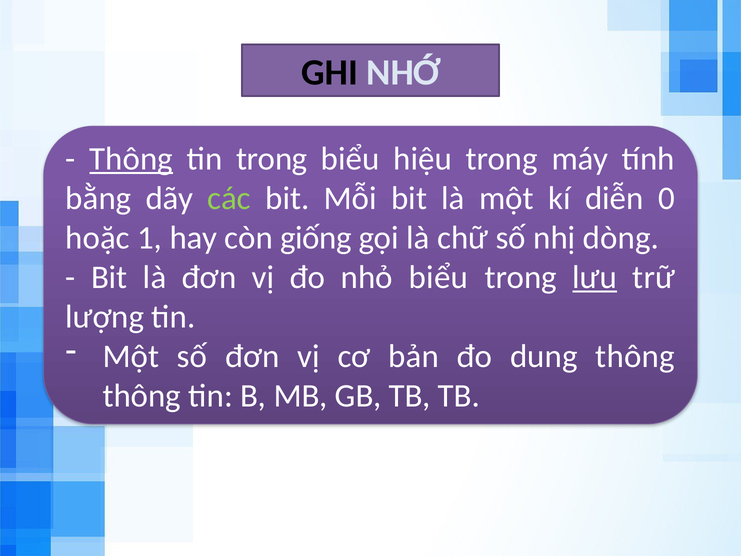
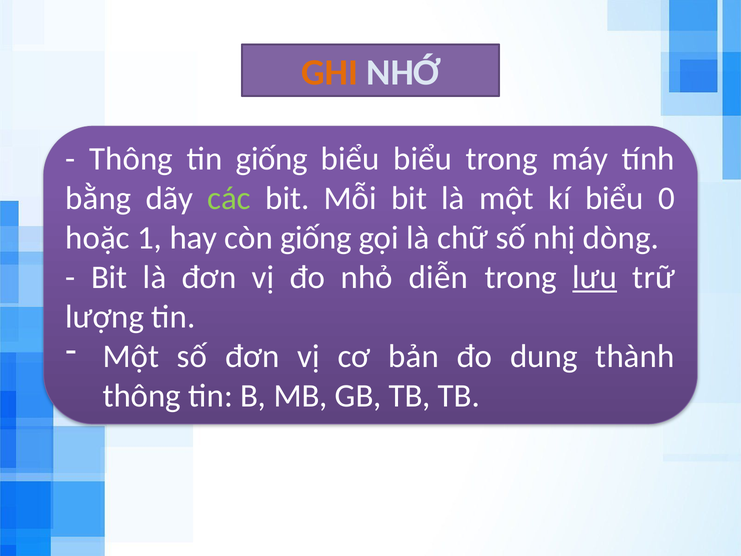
GHI colour: black -> orange (329, 73)
Thông underline: present -> none (131, 159)
tin trong: trong -> giống (272, 159)
biểu hiệu: hiệu -> biểu (423, 159)
kí diễn: diễn -> biểu (614, 198)
nhỏ biểu: biểu -> diễn (438, 277)
dung thông: thông -> thành (635, 356)
